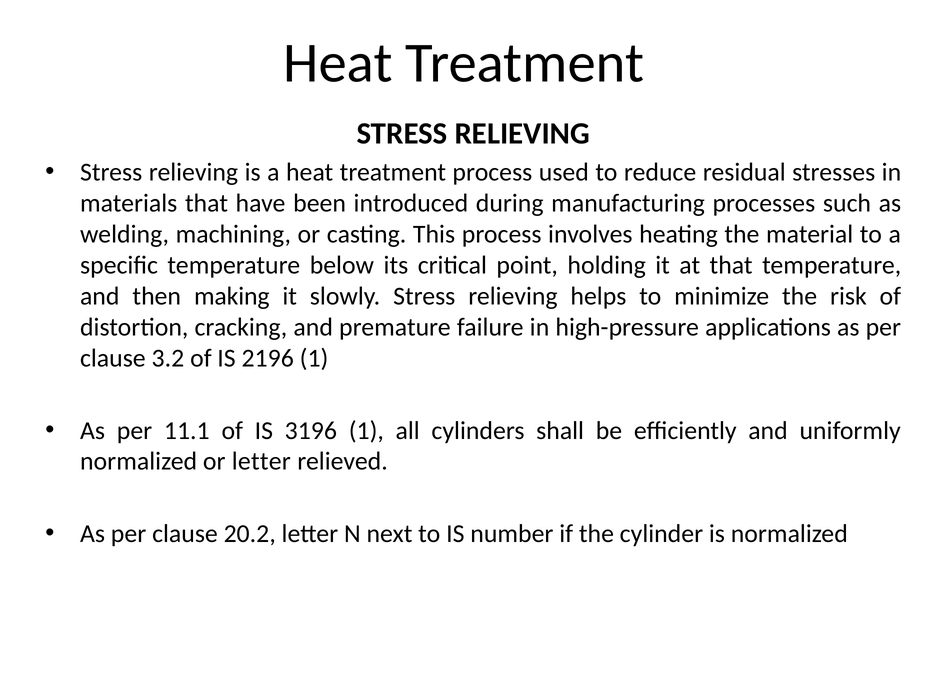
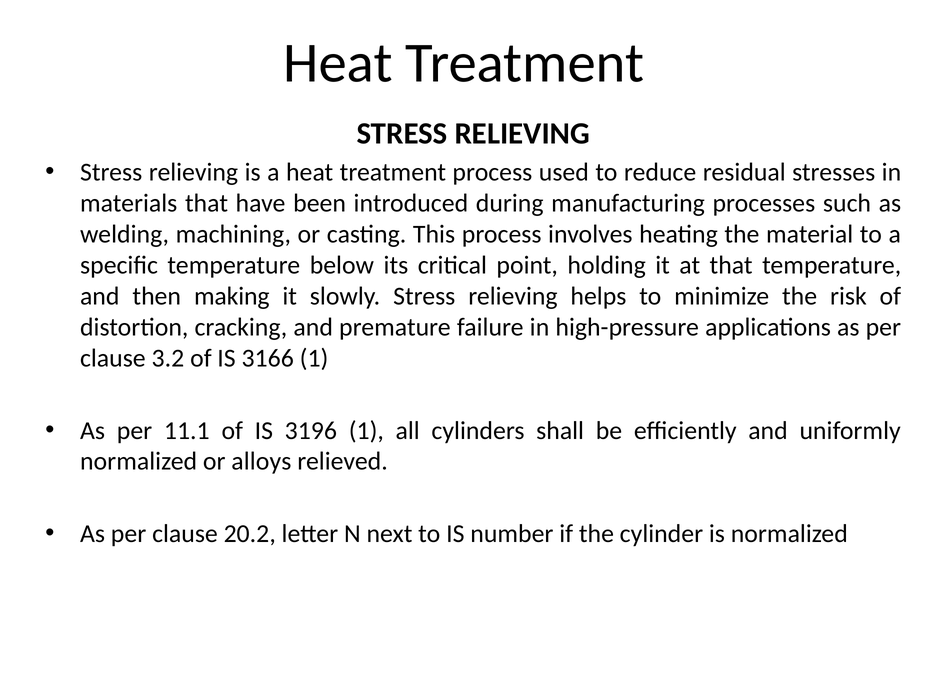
2196: 2196 -> 3166 (268, 358)
or letter: letter -> alloys (261, 461)
